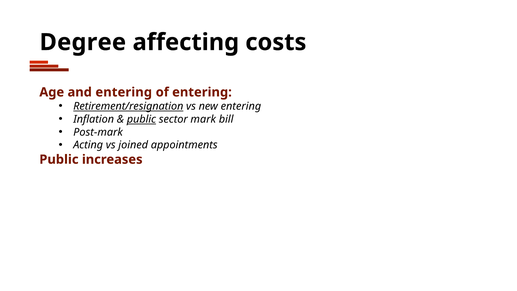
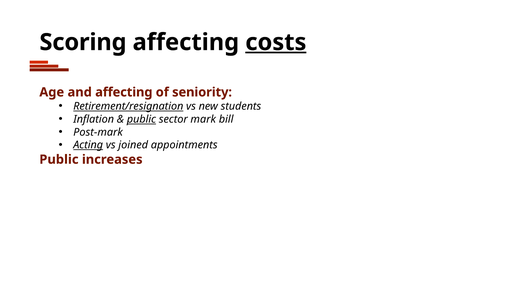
Degree: Degree -> Scoring (83, 42)
costs underline: none -> present (276, 42)
and entering: entering -> affecting (124, 92)
of entering: entering -> seniority (202, 92)
new entering: entering -> students (241, 106)
Acting underline: none -> present (88, 145)
